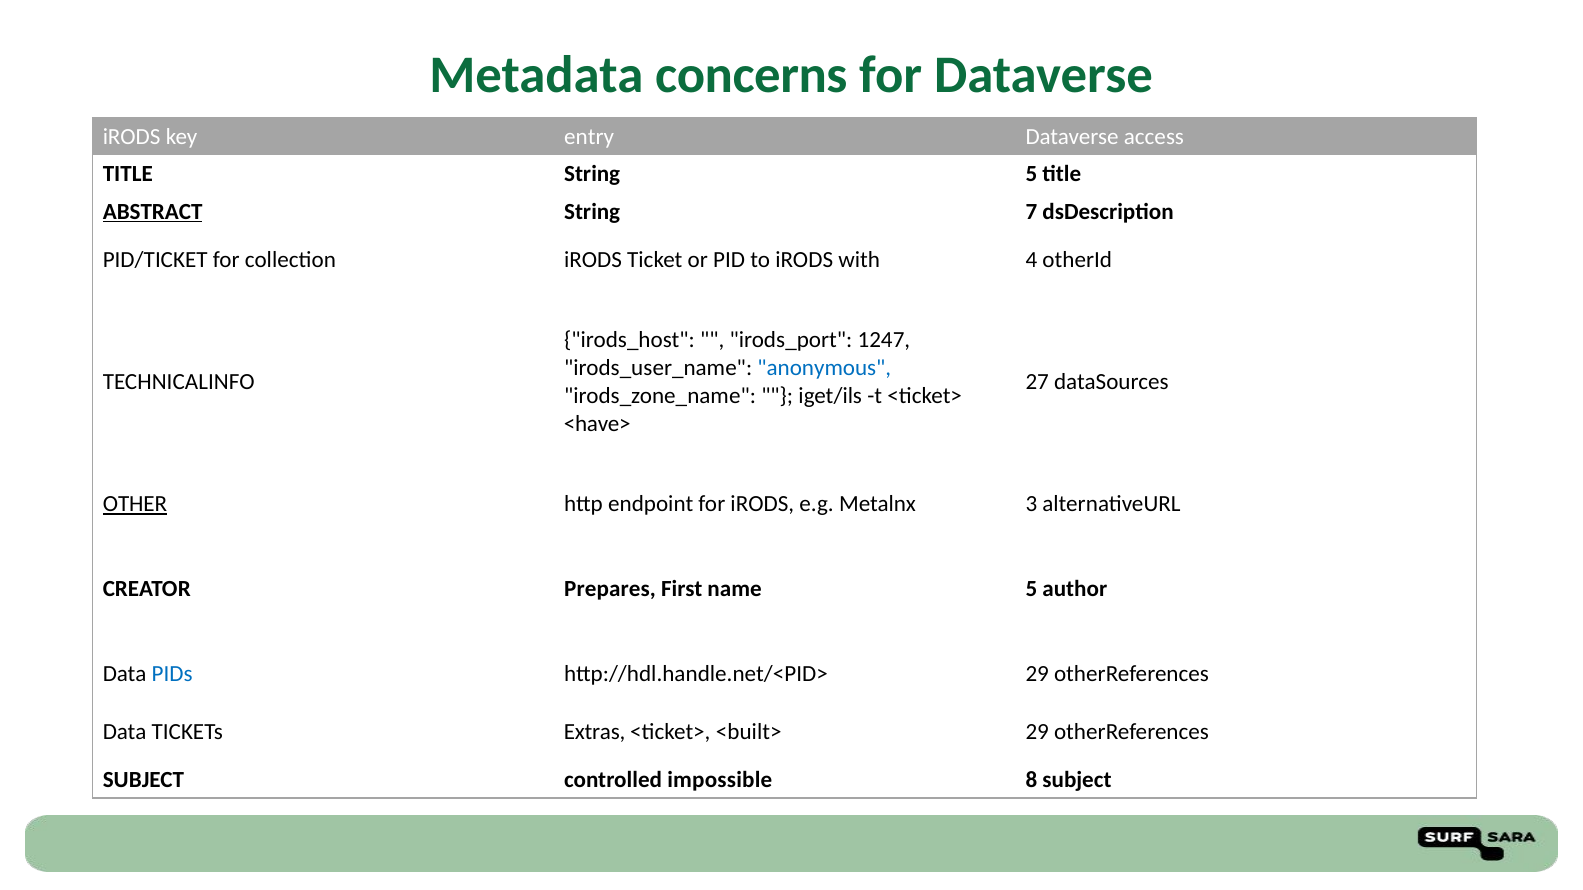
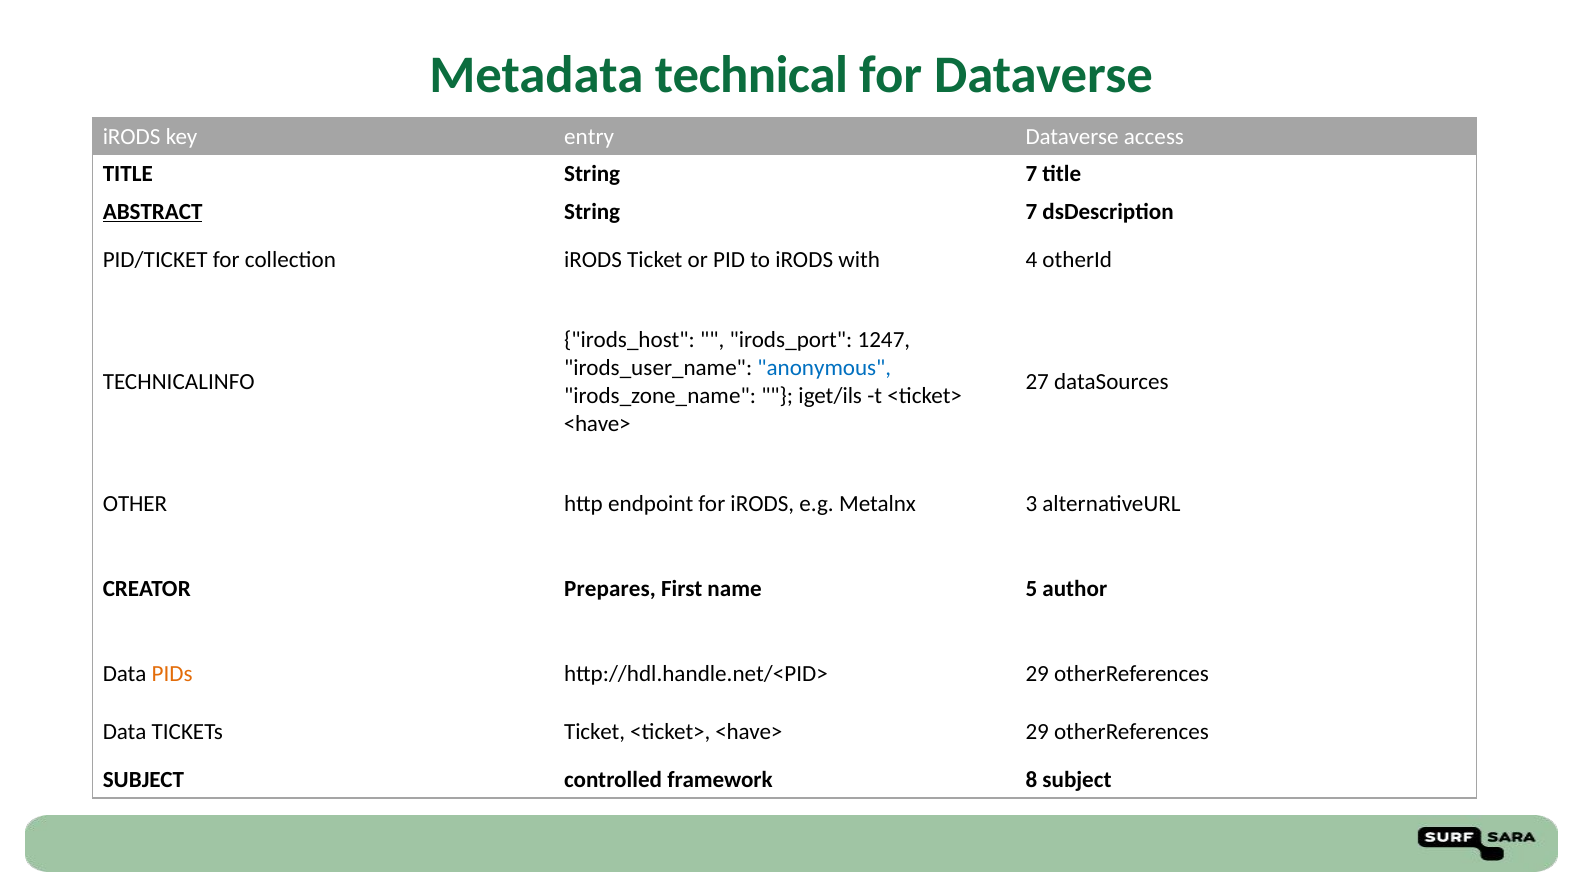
concerns: concerns -> technical (751, 75)
TITLE String 5: 5 -> 7 (1031, 174)
OTHER underline: present -> none (135, 504)
PIDs colour: blue -> orange (172, 674)
TICKETs Extras: Extras -> Ticket (595, 732)
<built>: <built> -> <have> (749, 732)
impossible: impossible -> framework (720, 780)
